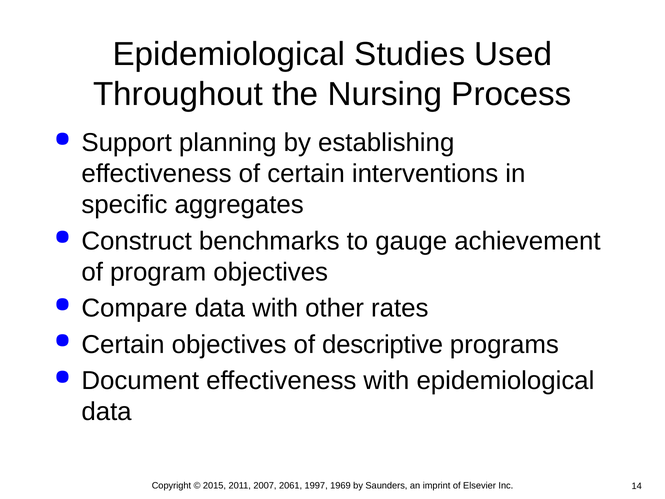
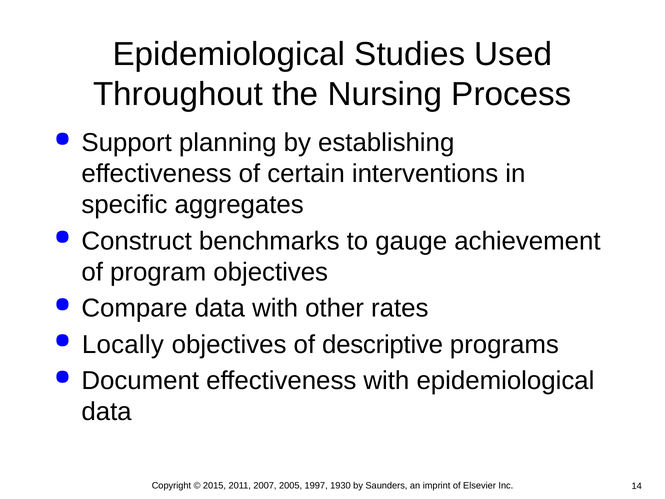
Certain: Certain -> Locally (123, 344)
2061: 2061 -> 2005 (291, 486)
1969: 1969 -> 1930 (340, 486)
